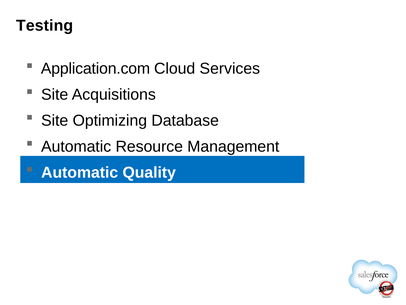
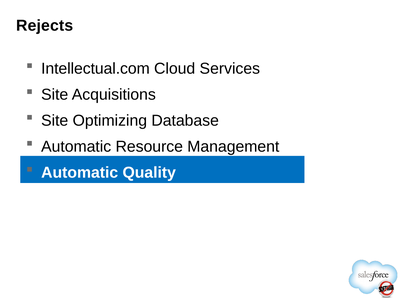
Testing: Testing -> Rejects (45, 25)
Application.com: Application.com -> Intellectual.com (95, 69)
